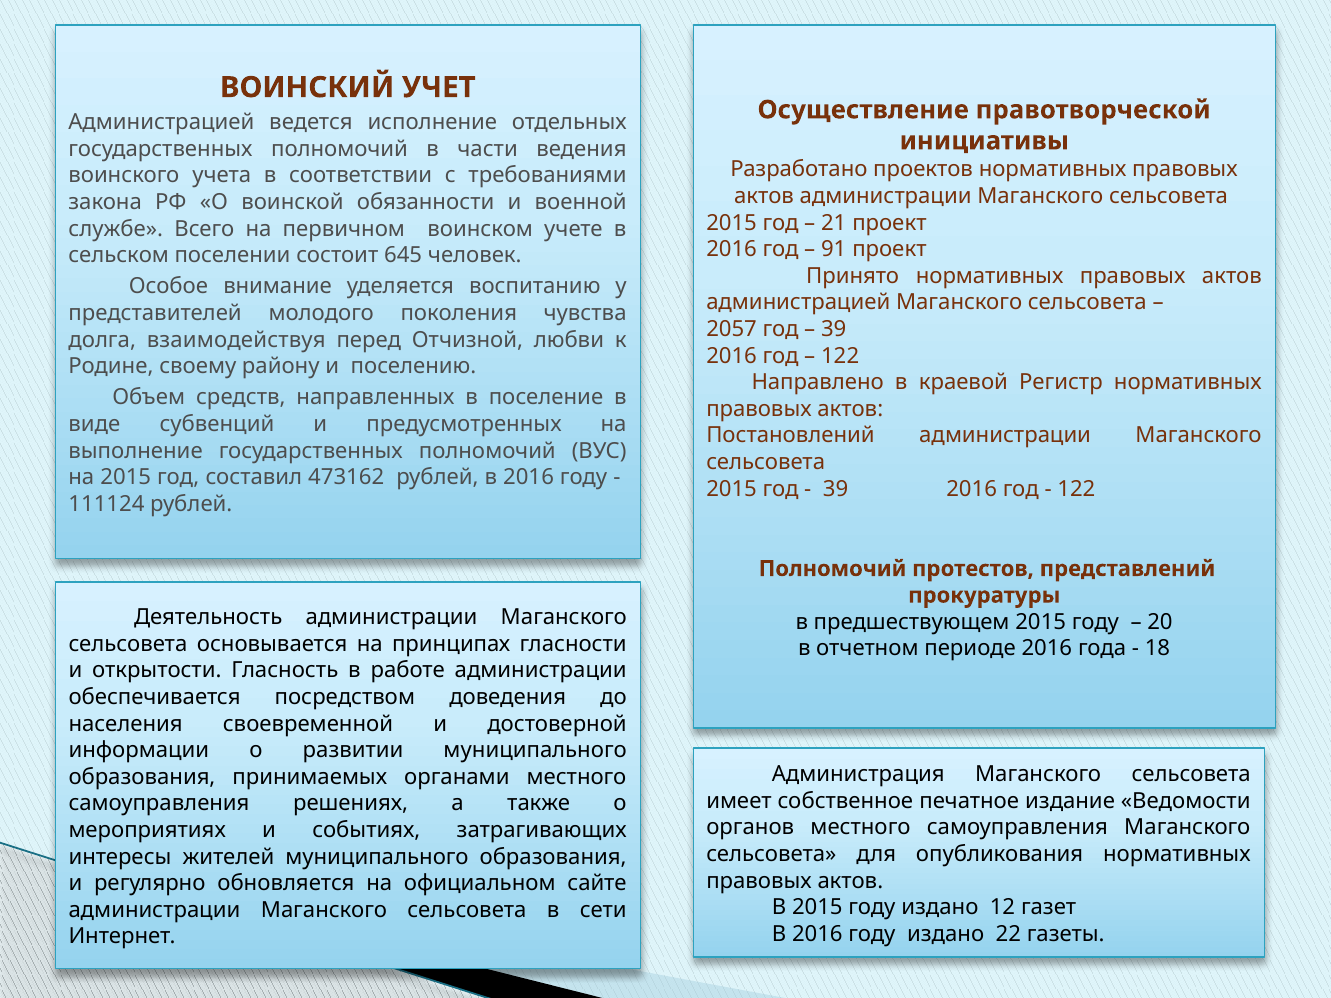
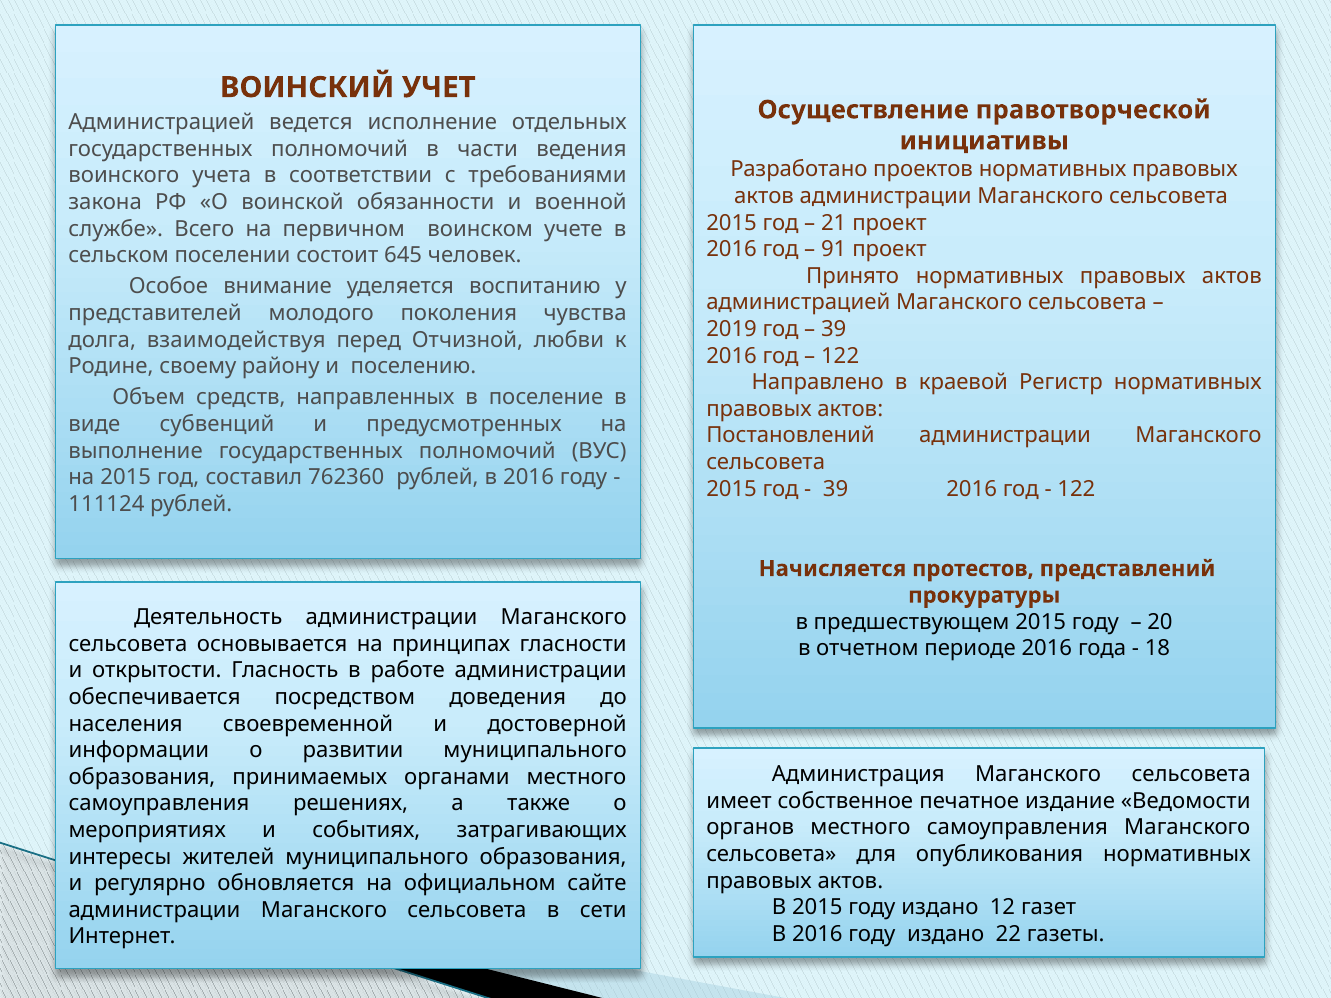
2057: 2057 -> 2019 (732, 329)
473162: 473162 -> 762360 (346, 477)
Полномочий: Полномочий -> Начисляется (832, 569)
